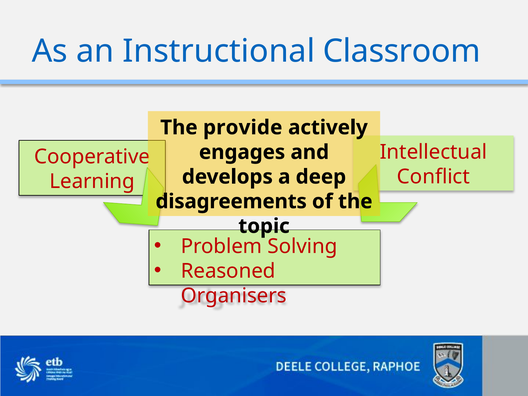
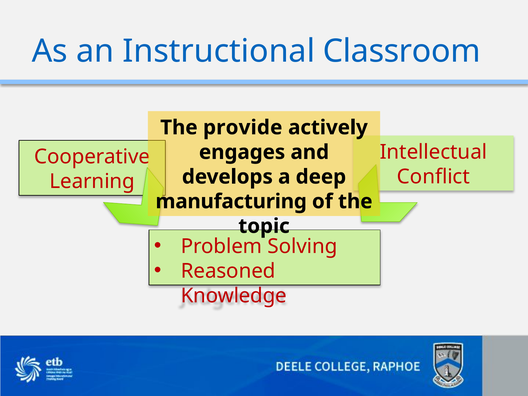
disagreements: disagreements -> manufacturing (231, 201)
Organisers: Organisers -> Knowledge (234, 296)
